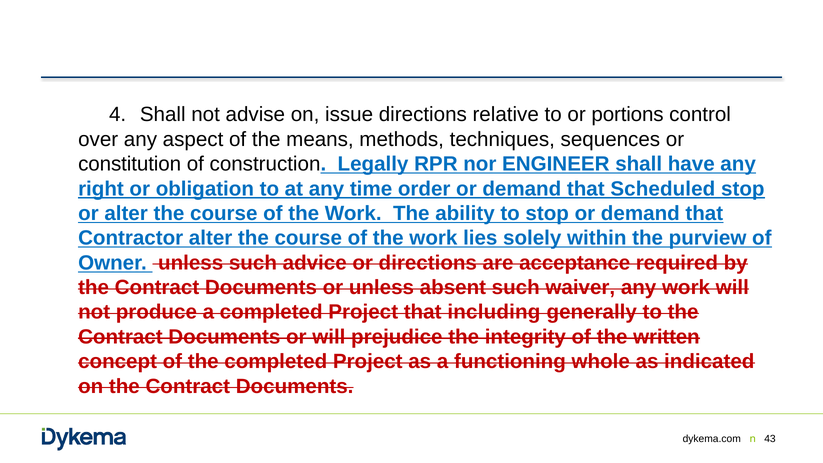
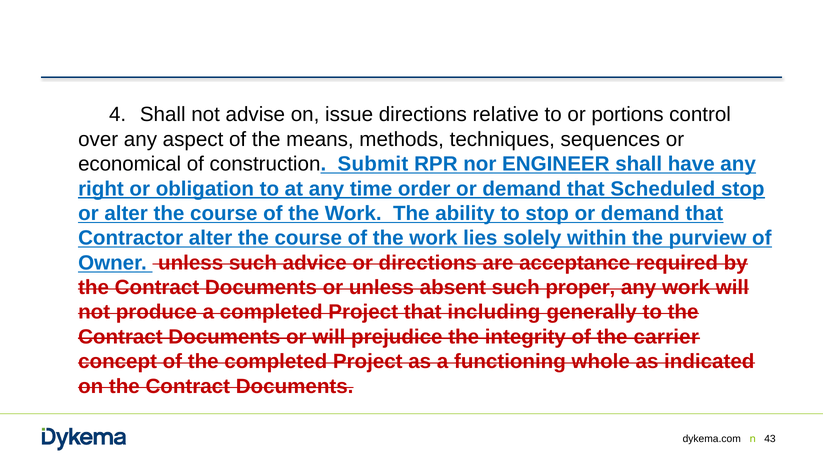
constitution: constitution -> economical (130, 164)
Legally: Legally -> Submit (373, 164)
waiver: waiver -> proper (580, 287)
written: written -> carrier (666, 337)
